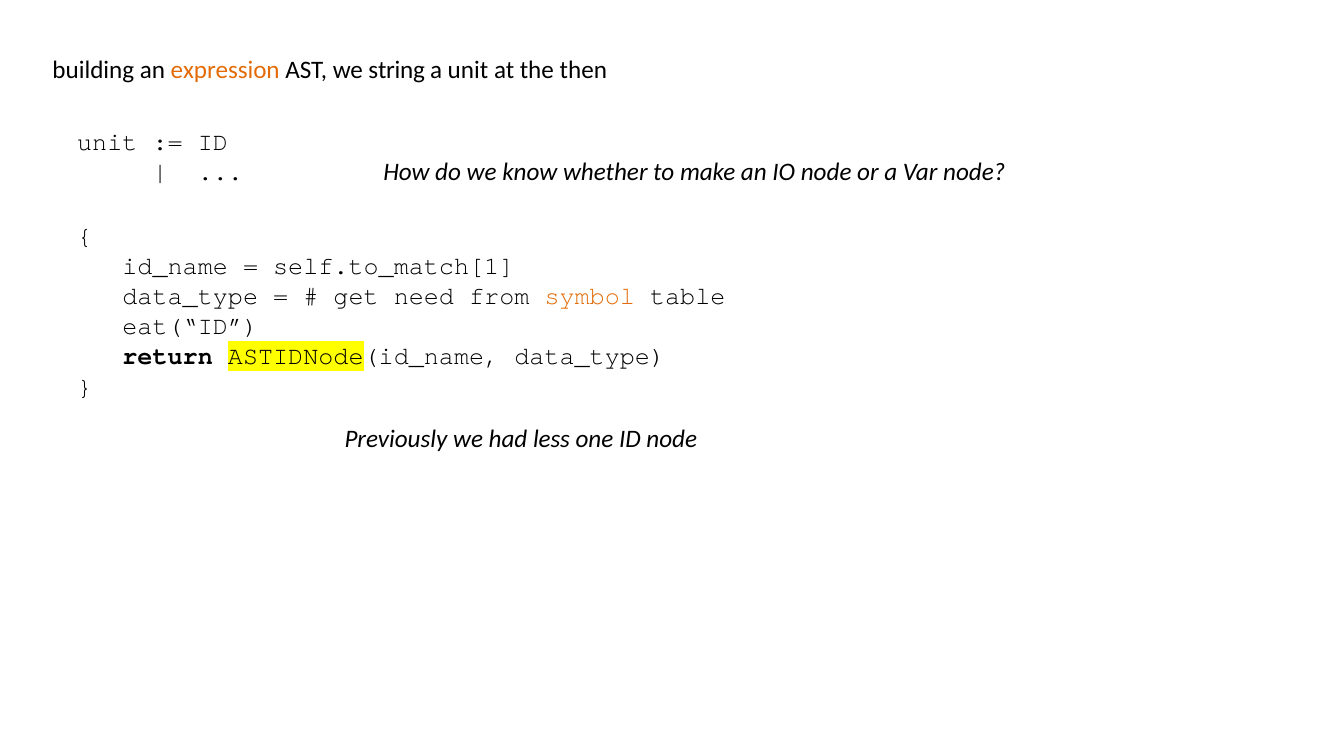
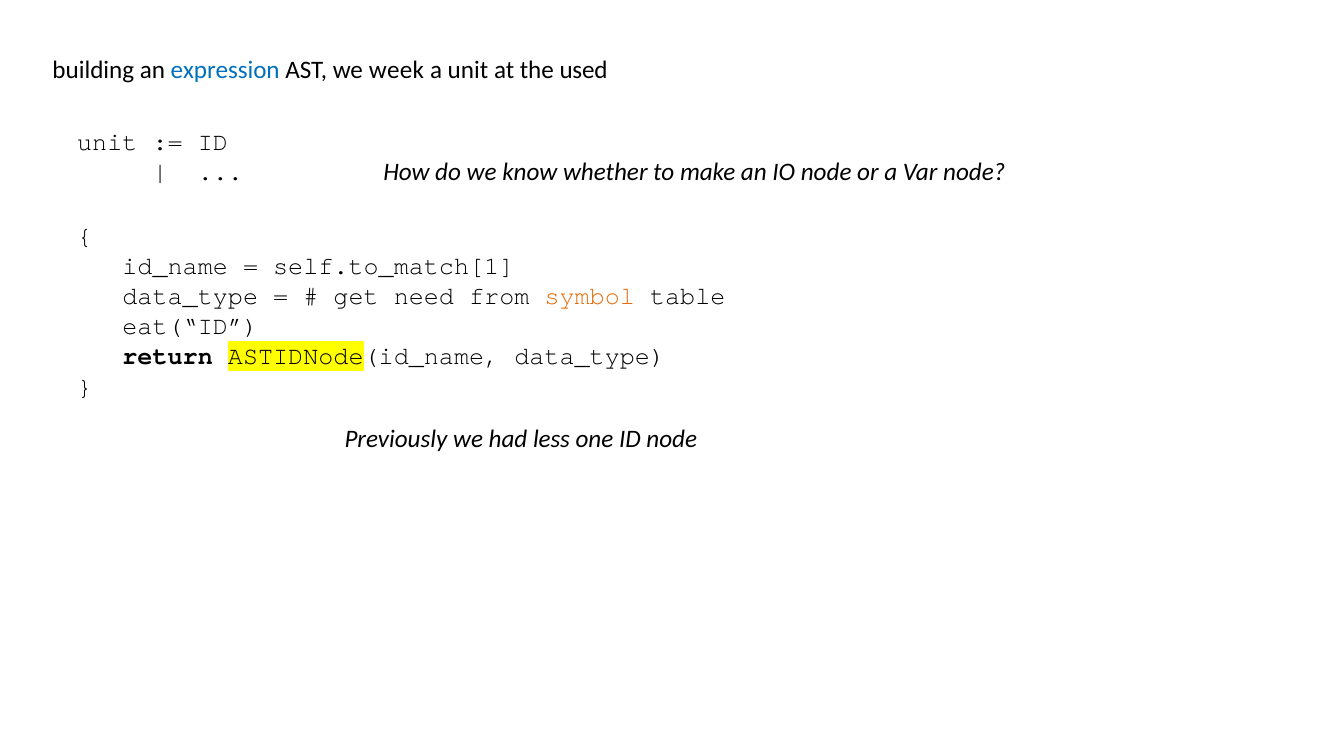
expression colour: orange -> blue (225, 70)
string: string -> week (396, 70)
then: then -> used (583, 70)
